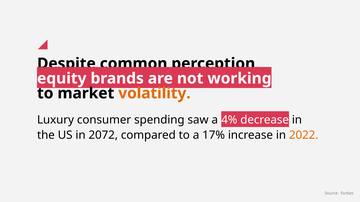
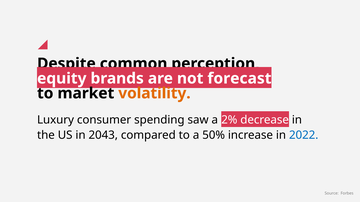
working: working -> forecast (239, 79)
4%: 4% -> 2% (229, 120)
2072: 2072 -> 2043 (103, 135)
17%: 17% -> 50% (214, 135)
2022 colour: orange -> blue (304, 135)
